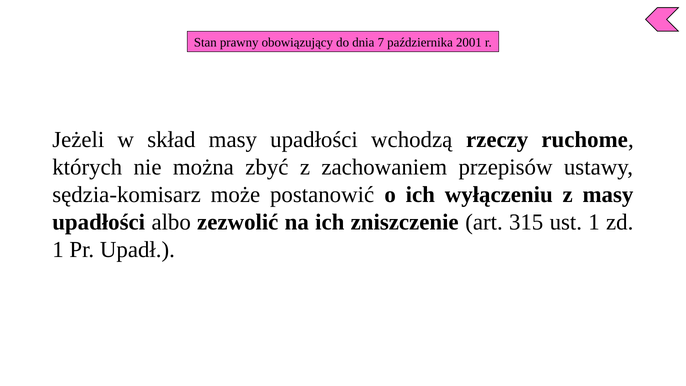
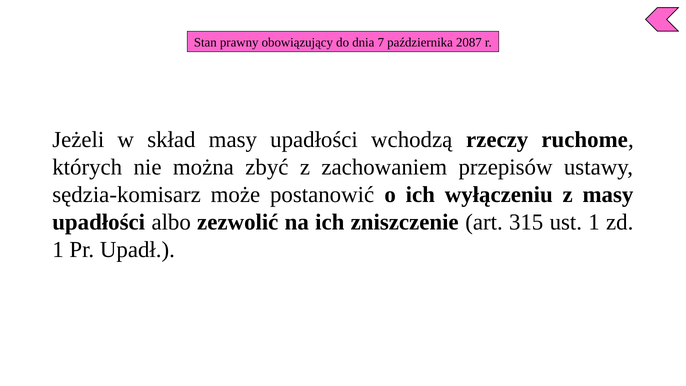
2001: 2001 -> 2087 (469, 42)
